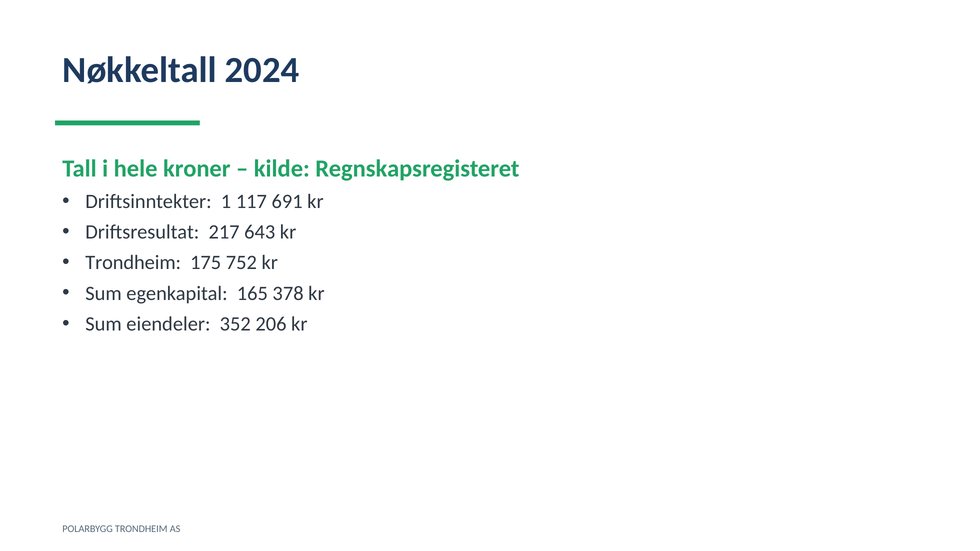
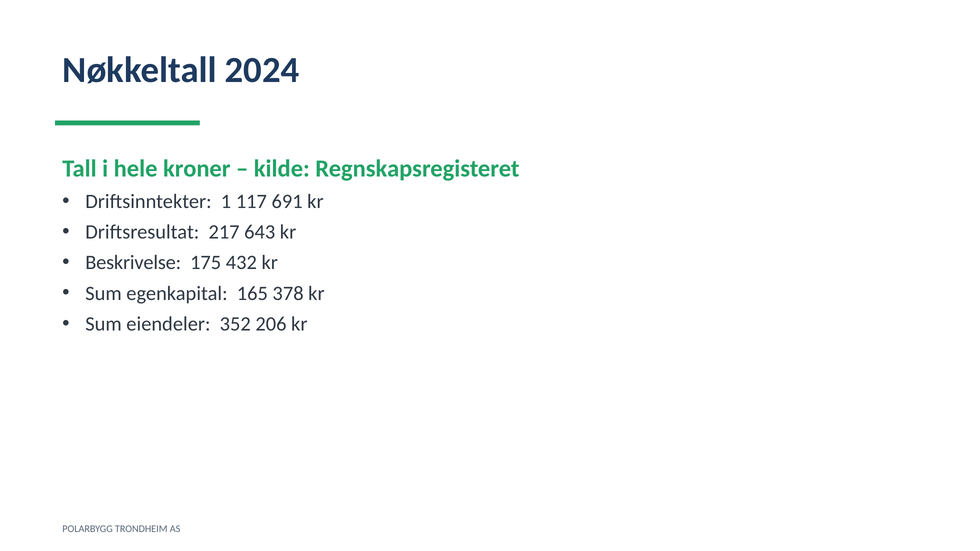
Trondheim: Trondheim -> Beskrivelse (133, 263)
752: 752 -> 432 (241, 263)
